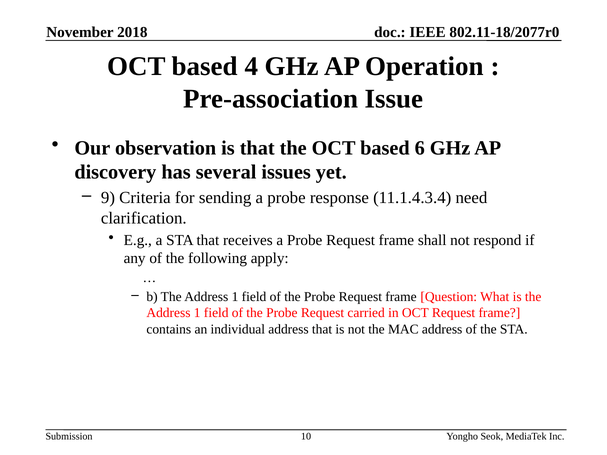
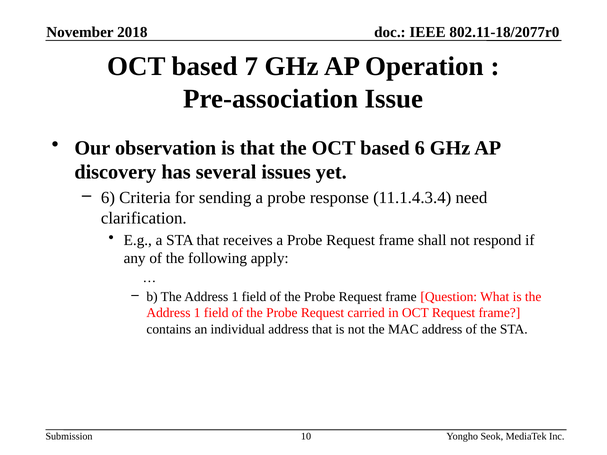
4: 4 -> 7 (251, 67)
9: 9 -> 6 (108, 198)
